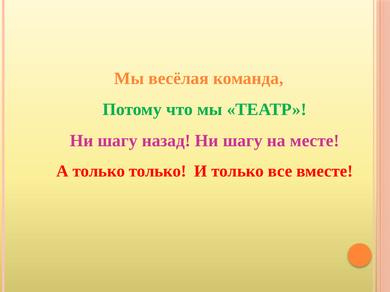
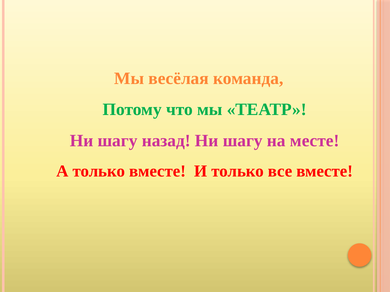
только только: только -> вместе (157, 171)
